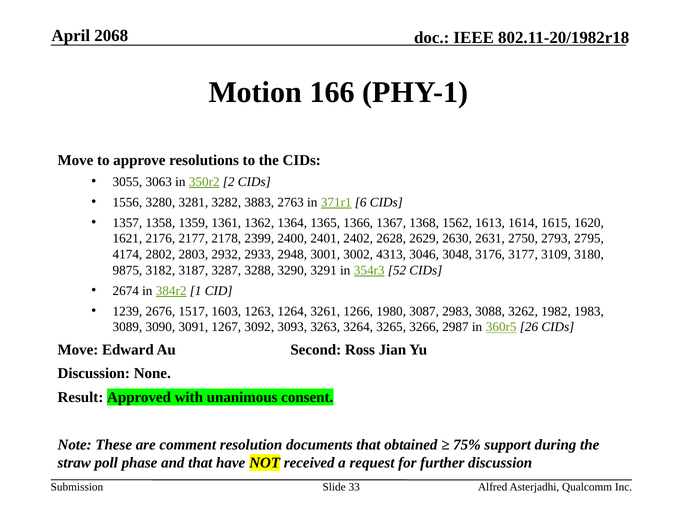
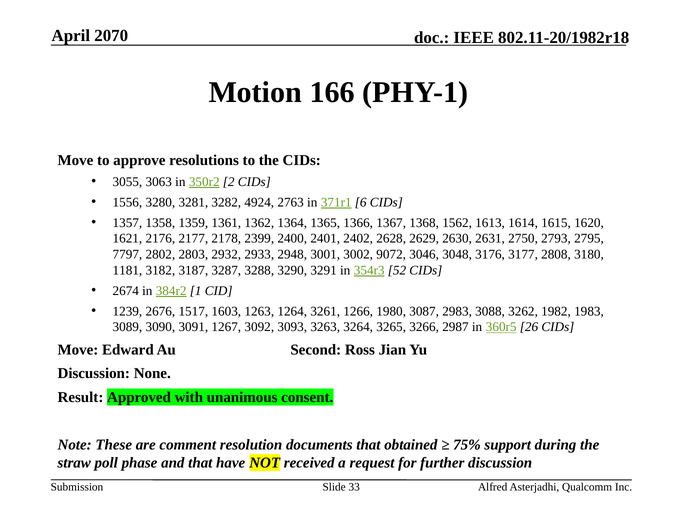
2068: 2068 -> 2070 (111, 36)
3883: 3883 -> 4924 (259, 202)
4174: 4174 -> 7797 (127, 254)
4313: 4313 -> 9072 (391, 254)
3109: 3109 -> 2808 (556, 254)
9875: 9875 -> 1181 (127, 270)
